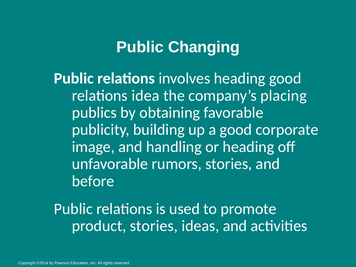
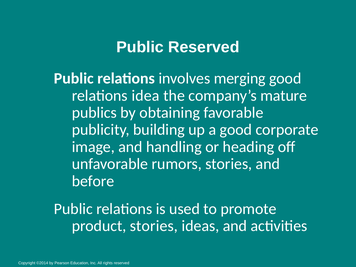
Public Changing: Changing -> Reserved (204, 47)
involves heading: heading -> merging (240, 78)
placing: placing -> mature (284, 96)
